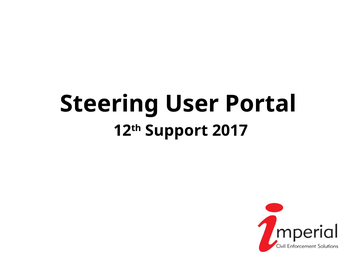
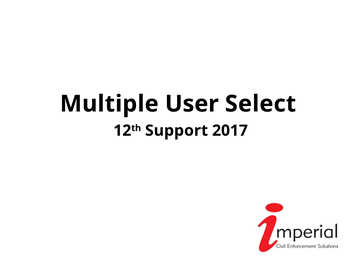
Steering: Steering -> Multiple (109, 104)
Portal: Portal -> Select (260, 104)
